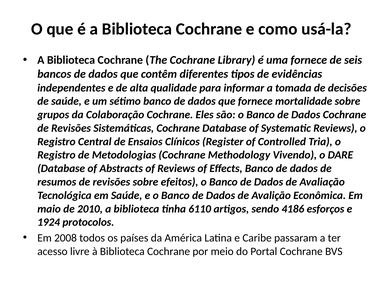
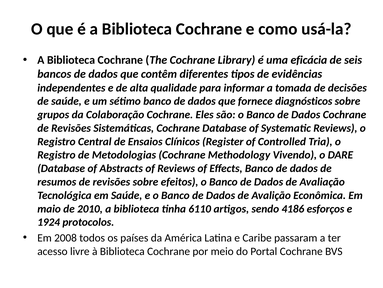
uma fornece: fornece -> eficácia (309, 60)
mortalidade: mortalidade -> diagnósticos (304, 101)
